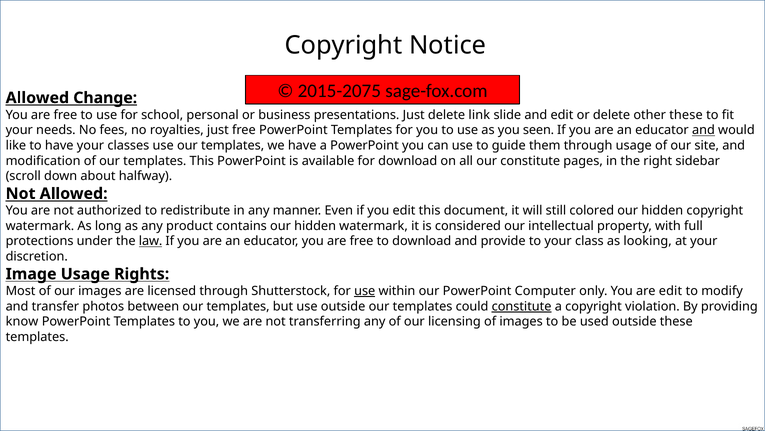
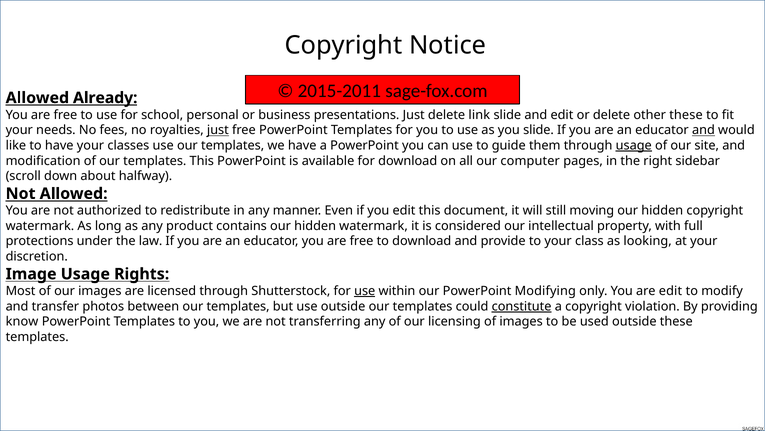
2015-2075: 2015-2075 -> 2015-2011 (339, 91)
Change: Change -> Already (105, 98)
just underline: none -> present (218, 130)
you seen: seen -> slide (539, 130)
usage underline: none -> present (634, 145)
our constitute: constitute -> computer (530, 161)
colored: colored -> moving (592, 210)
law underline: present -> none (151, 241)
Computer: Computer -> Modifying (545, 291)
